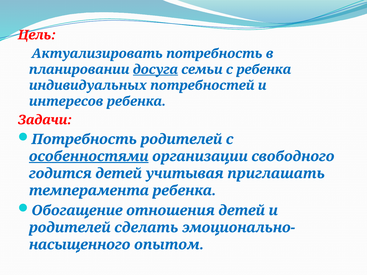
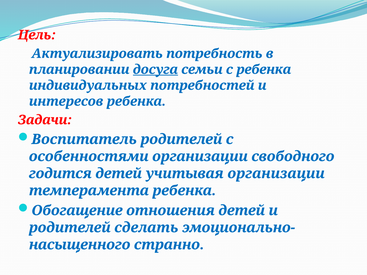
Потребность: Потребность -> Воспитатель (84, 139)
особенностями underline: present -> none (89, 157)
учитывая приглашать: приглашать -> организации (276, 174)
опытом: опытом -> странно (169, 245)
